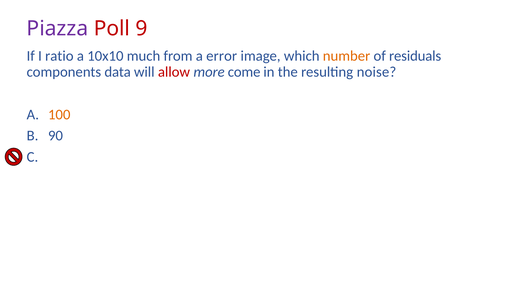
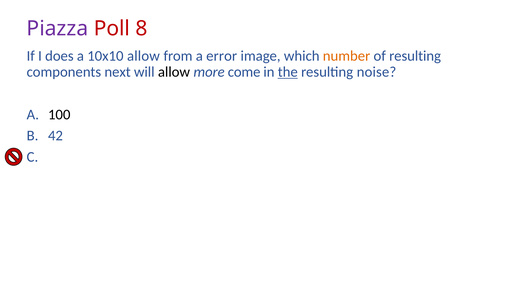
9: 9 -> 8 (141, 28)
ratio: ratio -> does (59, 56)
10x10 much: much -> allow (143, 56)
of residuals: residuals -> resulting (415, 56)
data: data -> next (118, 72)
allow colour: red -> black (174, 72)
the underline: none -> present (288, 72)
100 colour: orange -> black (59, 114)
90: 90 -> 42 (55, 136)
